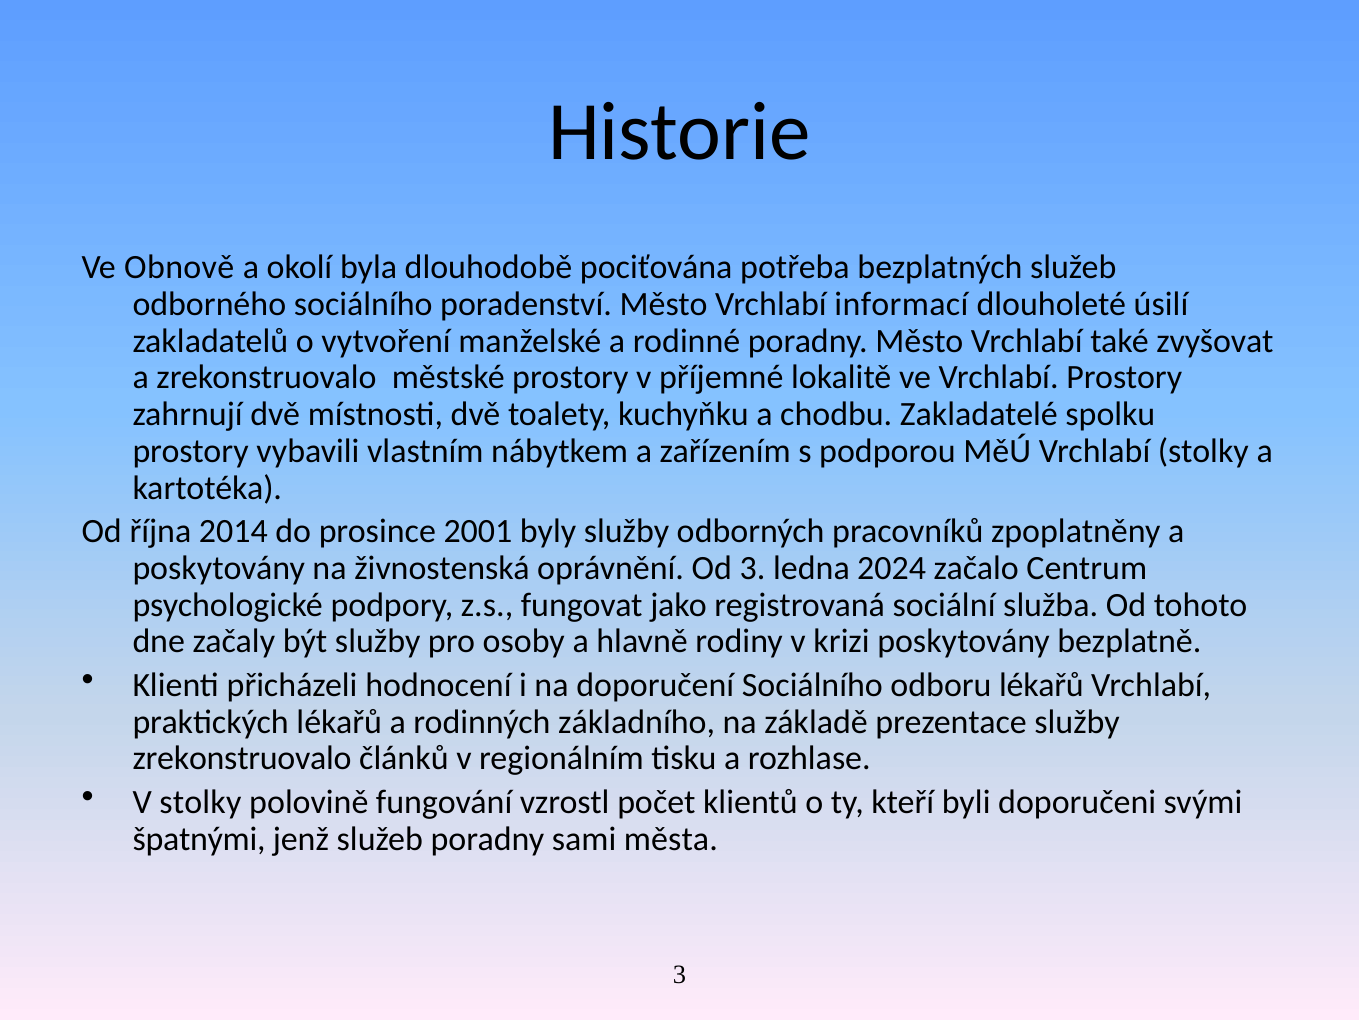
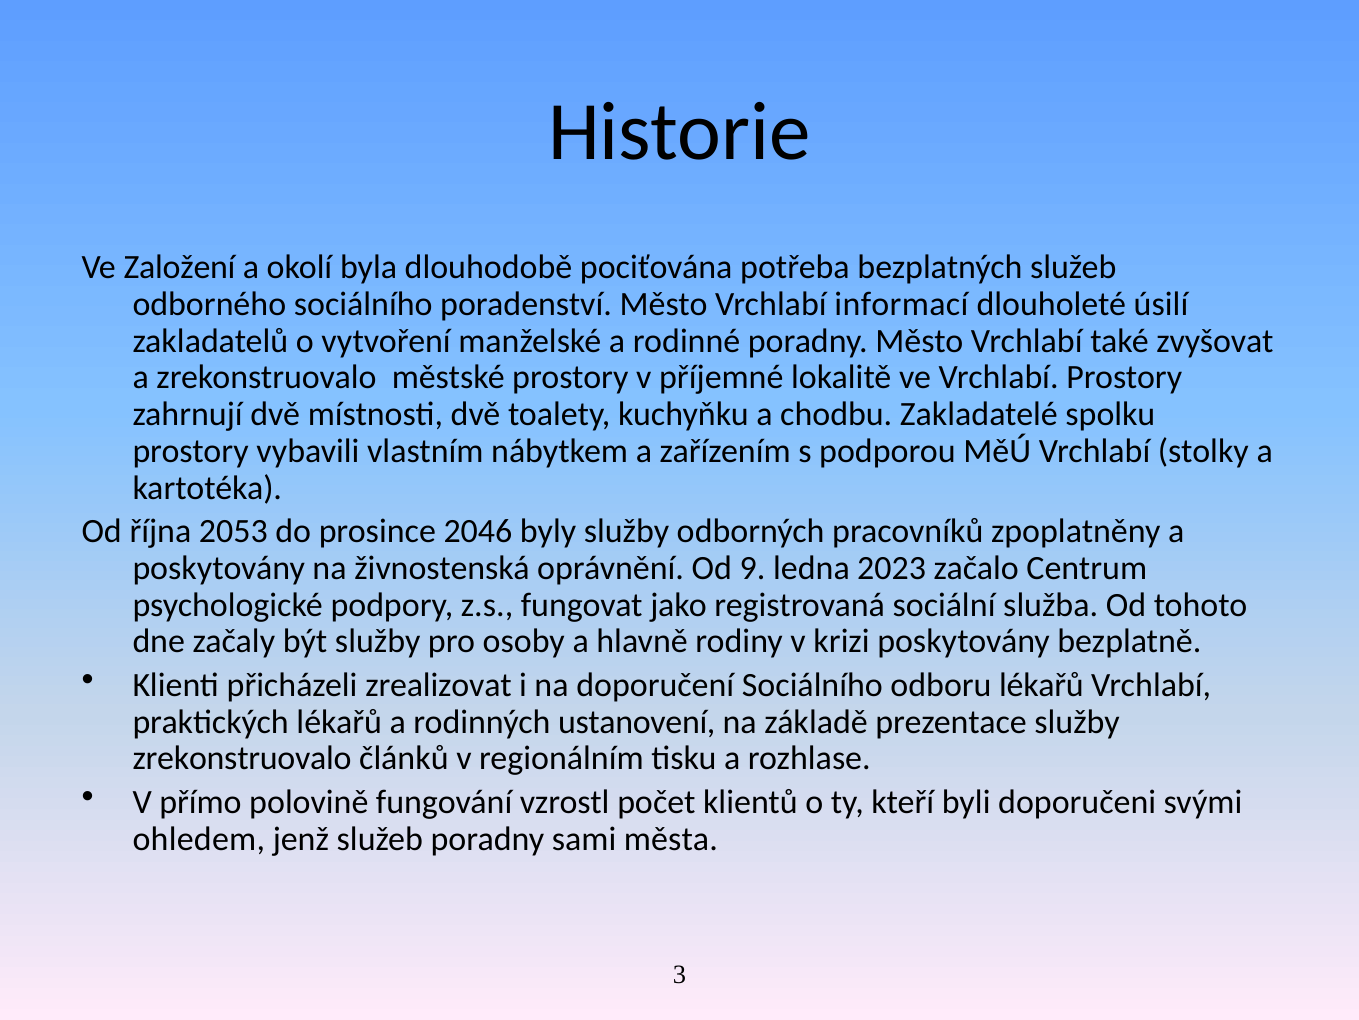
Obnově: Obnově -> Založení (180, 267)
2014: 2014 -> 2053 (233, 531)
2001: 2001 -> 2046 (478, 531)
Od 3: 3 -> 9 (753, 568)
2024: 2024 -> 2023 (892, 568)
hodnocení: hodnocení -> zrealizovat (439, 685)
základního: základního -> ustanovení (637, 721)
V stolky: stolky -> přímo (201, 801)
špatnými: špatnými -> ohledem (199, 838)
